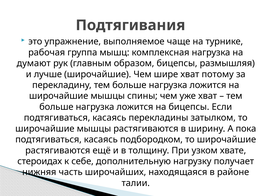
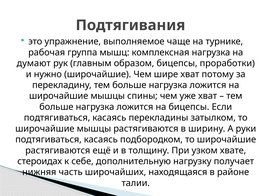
размышляя: размышляя -> проработки (227, 63)
лучше: лучше -> нужно (48, 74)
пока: пока -> руки (246, 128)
